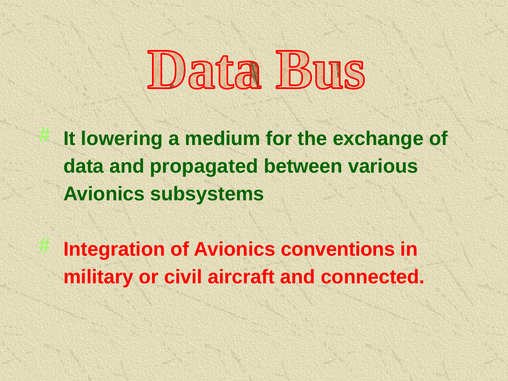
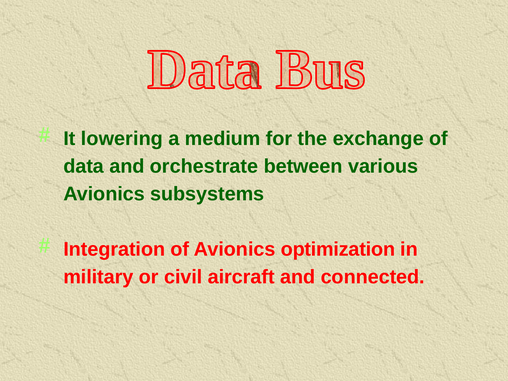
propagated: propagated -> orchestrate (204, 166)
conventions: conventions -> optimization (338, 249)
